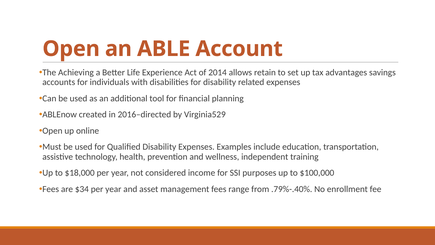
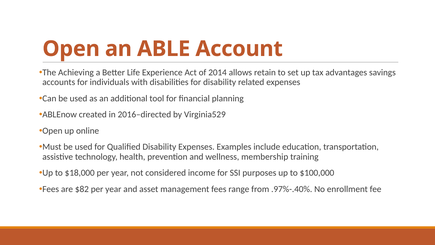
independent: independent -> membership (265, 157)
$34: $34 -> $82 (82, 189)
.79%-.40%: .79%-.40% -> .97%-.40% (292, 189)
